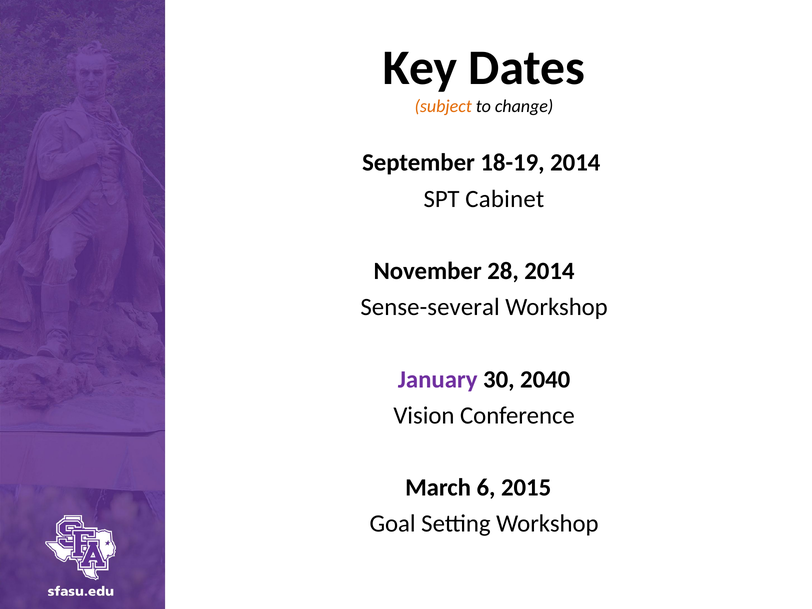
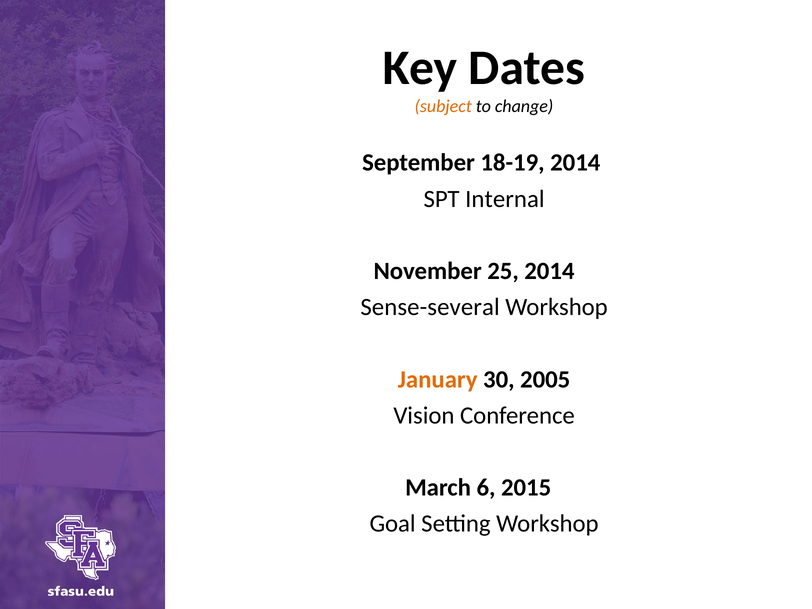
Cabinet: Cabinet -> Internal (505, 199)
28: 28 -> 25 (503, 271)
January colour: purple -> orange (438, 379)
2040: 2040 -> 2005 (545, 379)
